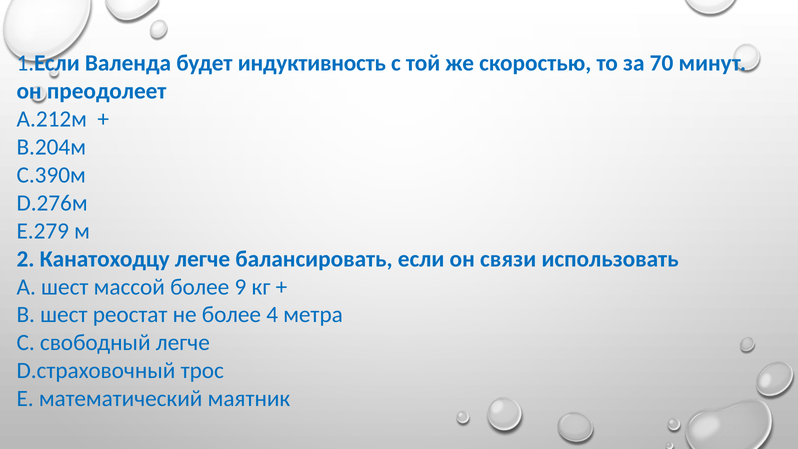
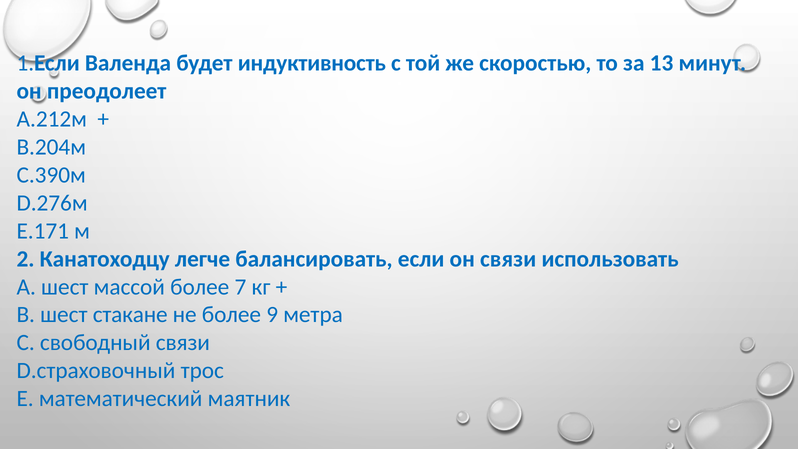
70: 70 -> 13 (662, 63)
Е.279: Е.279 -> Е.171 (43, 231)
9: 9 -> 7 (240, 287)
реостат: реостат -> стакане (130, 315)
4: 4 -> 9 (272, 315)
свободный легче: легче -> связи (183, 343)
